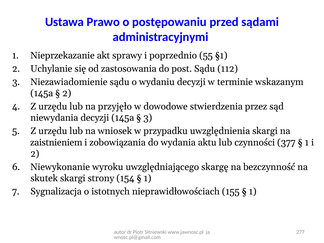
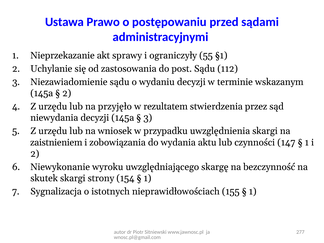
poprzednio: poprzednio -> ograniczyły (173, 55)
dowodowe: dowodowe -> rezultatem (166, 106)
377: 377 -> 147 (286, 142)
